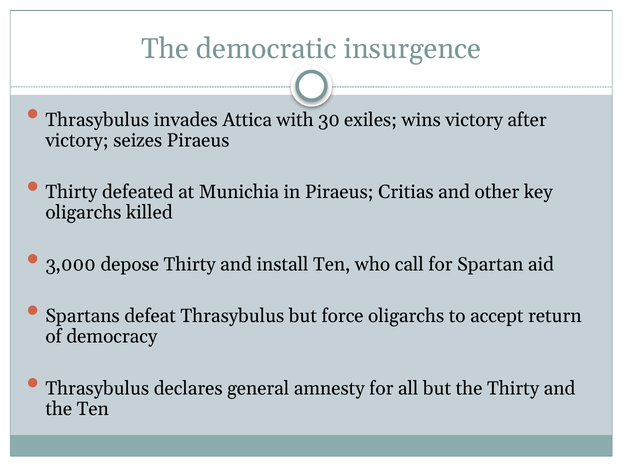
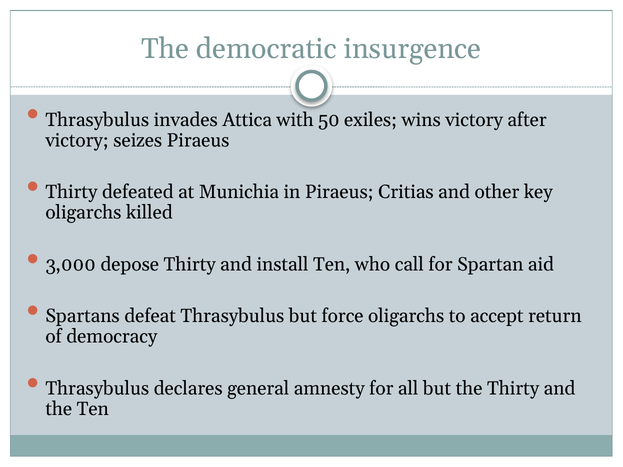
30: 30 -> 50 (329, 120)
